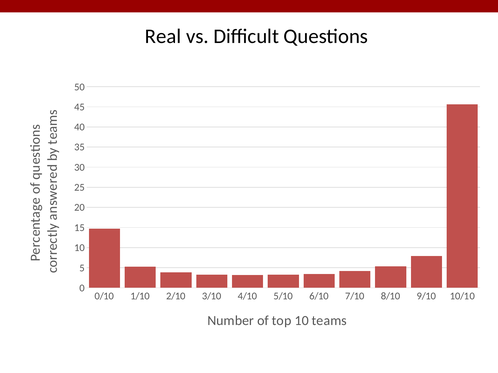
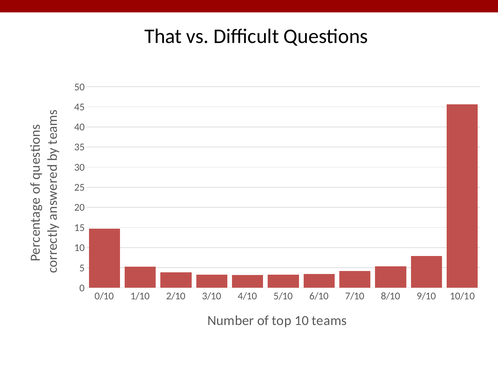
Real: Real -> That (163, 36)
